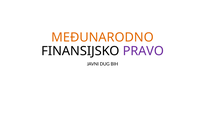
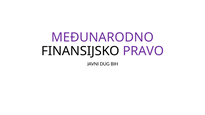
MEĐUNARODNO colour: orange -> purple (102, 37)
